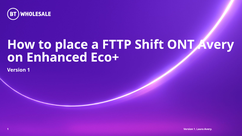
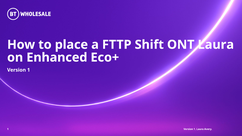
ONT Avery: Avery -> Laura (216, 45)
